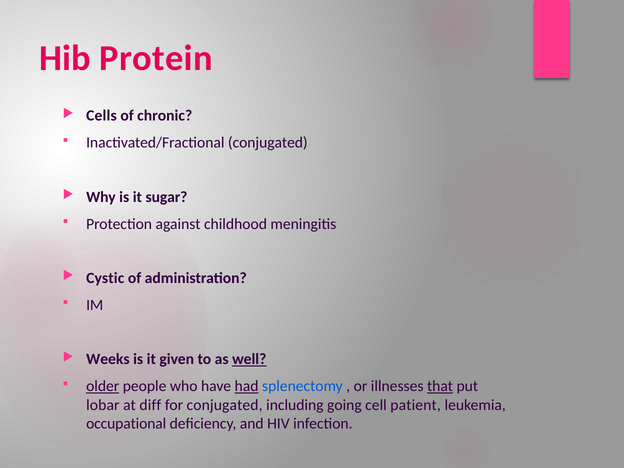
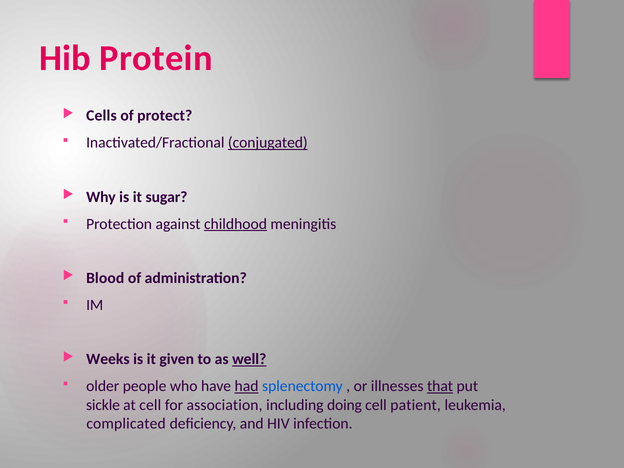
chronic: chronic -> protect (165, 116)
conjugated underline: none -> present (268, 143)
childhood underline: none -> present (235, 224)
Cystic: Cystic -> Blood (105, 278)
older underline: present -> none (103, 386)
lobar: lobar -> sickle (103, 405)
at diff: diff -> cell (150, 405)
for conjugated: conjugated -> association (225, 405)
going: going -> doing (345, 405)
occupational: occupational -> complicated (126, 424)
